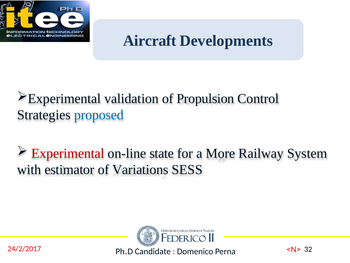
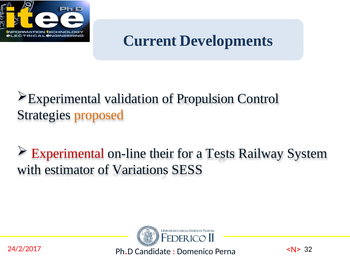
Aircraft: Aircraft -> Current (150, 41)
proposed colour: blue -> orange (99, 115)
state: state -> their (162, 153)
More: More -> Tests (220, 153)
